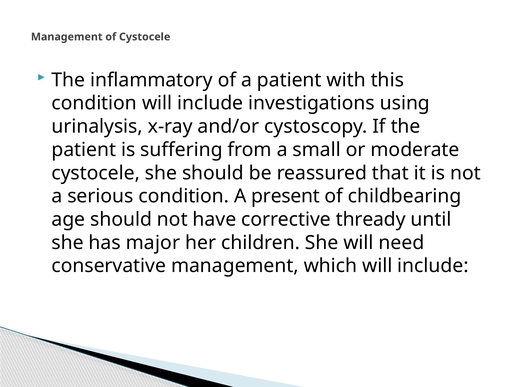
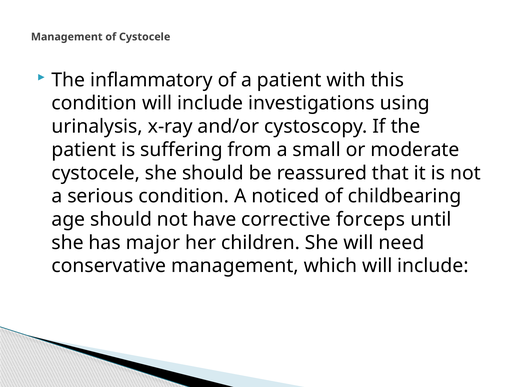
present: present -> noticed (285, 196)
thready: thready -> forceps (371, 219)
